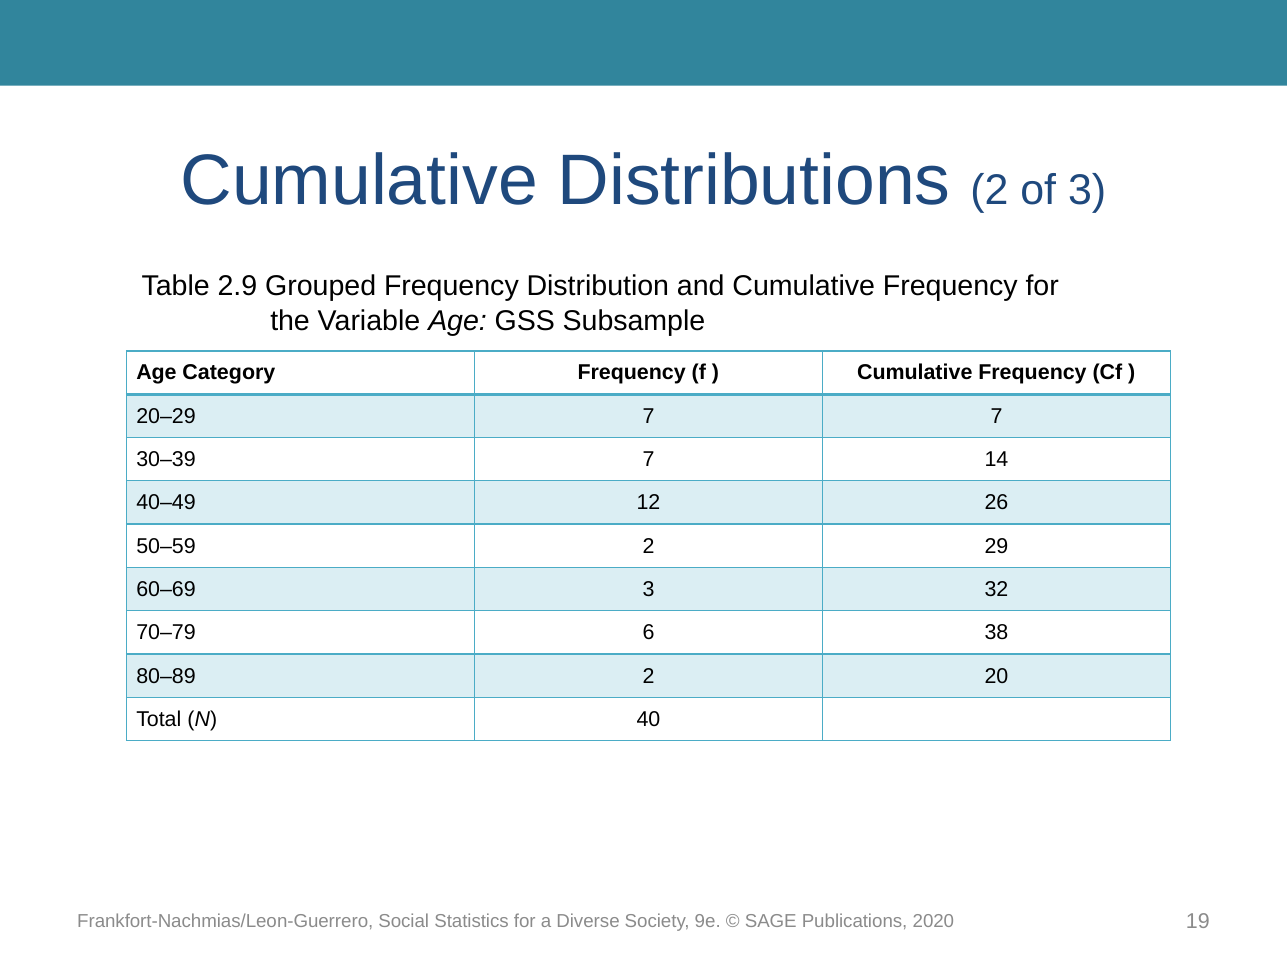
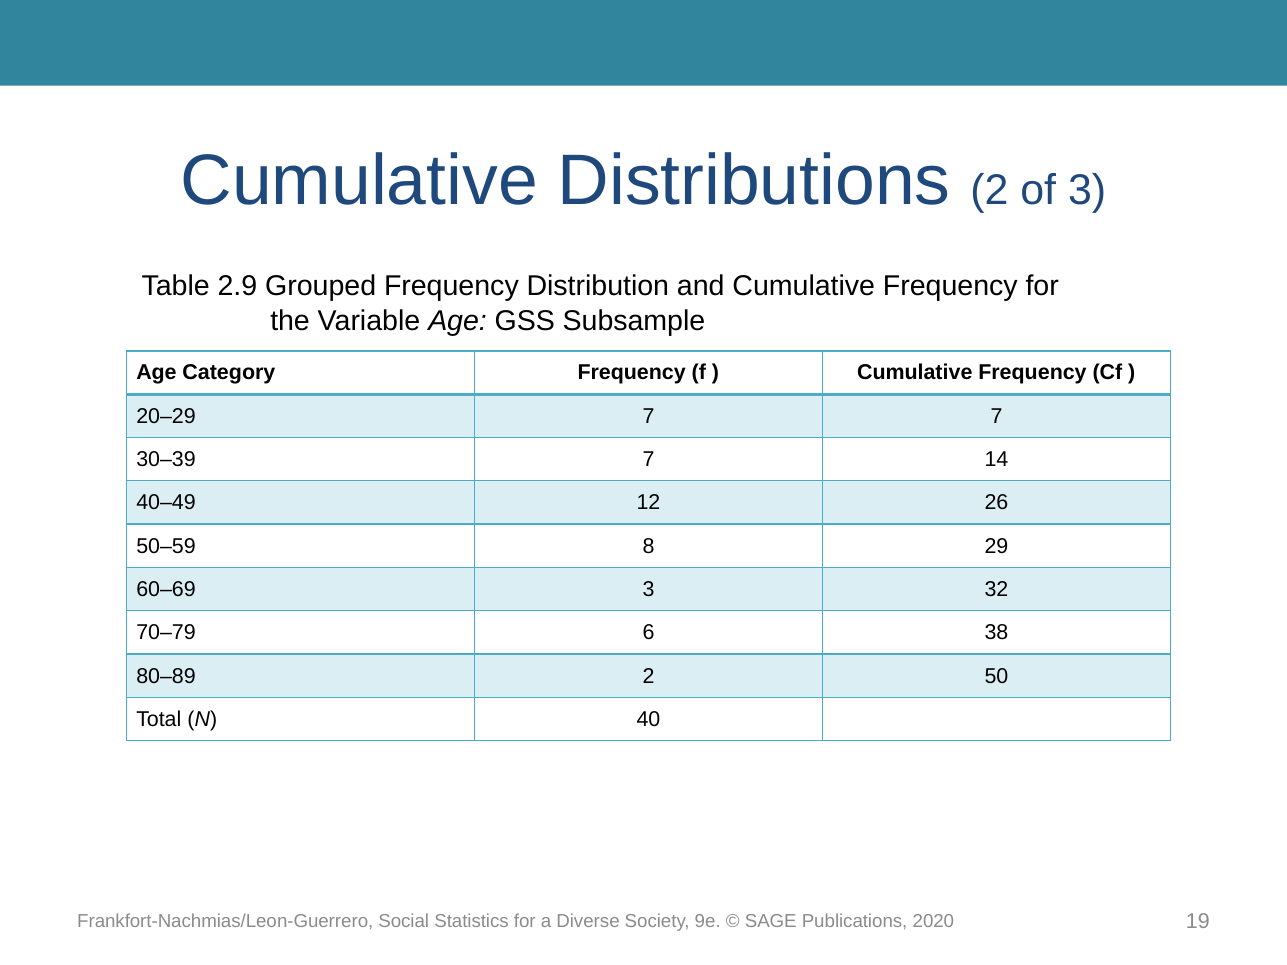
50–59 2: 2 -> 8 (649, 546)
20: 20 -> 50 (996, 676)
